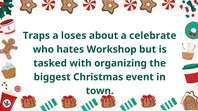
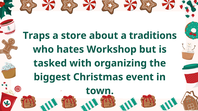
loses: loses -> store (74, 36)
celebrate: celebrate -> traditions (153, 36)
